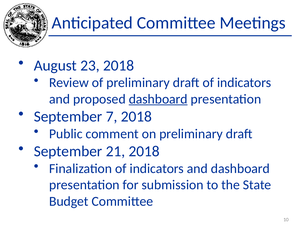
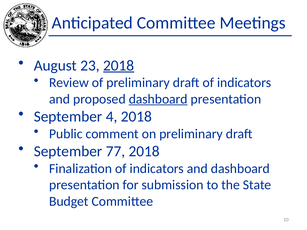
2018 underline: none -> present (119, 66)
7: 7 -> 4 (112, 117)
21: 21 -> 77 (115, 152)
